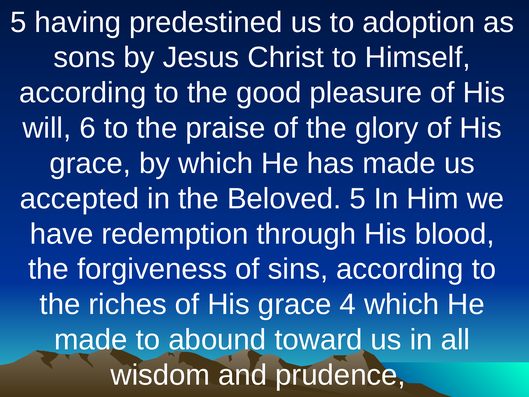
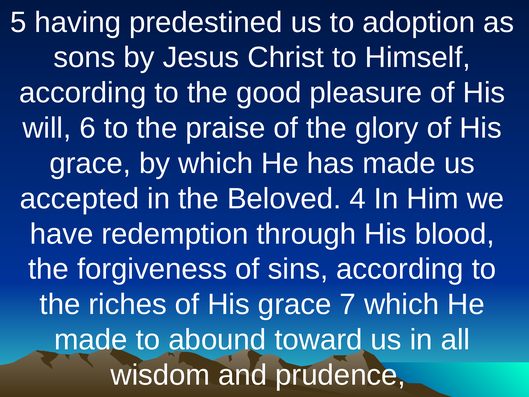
Beloved 5: 5 -> 4 (358, 199)
4: 4 -> 7 (348, 304)
